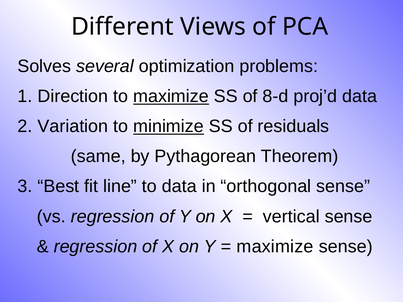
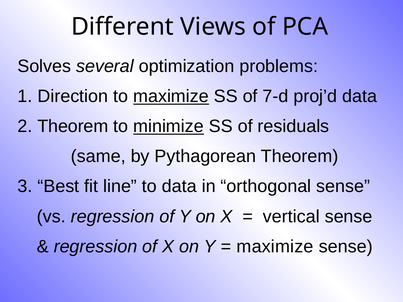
8-d: 8-d -> 7-d (276, 96)
Variation: Variation -> Theorem (73, 126)
